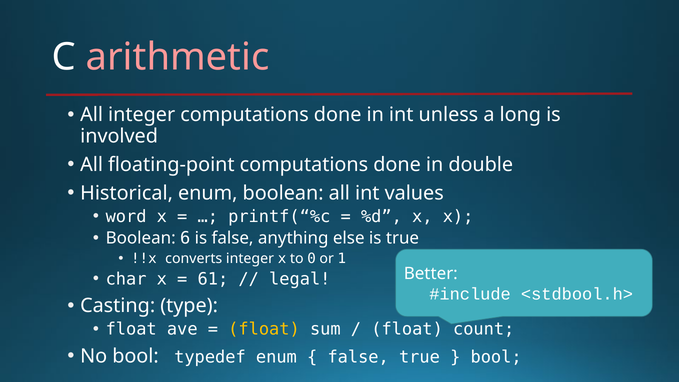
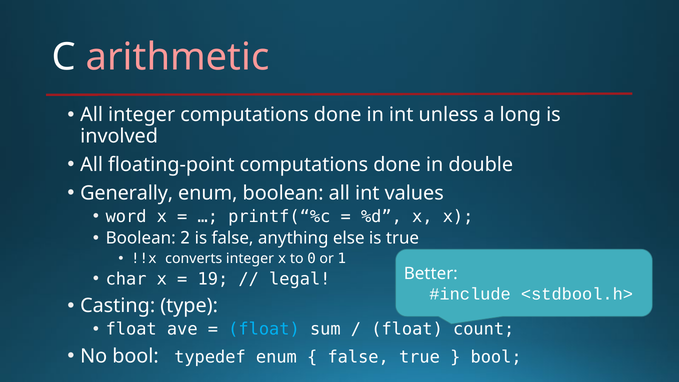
Historical: Historical -> Generally (127, 193)
6: 6 -> 2 (185, 238)
61: 61 -> 19 (213, 279)
float colour: yellow -> light blue (264, 329)
